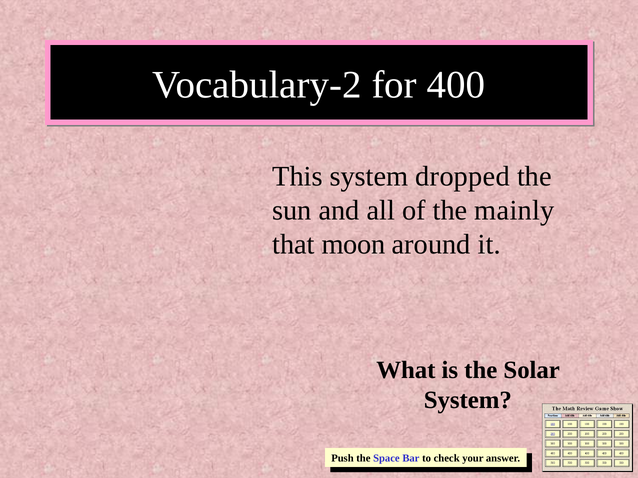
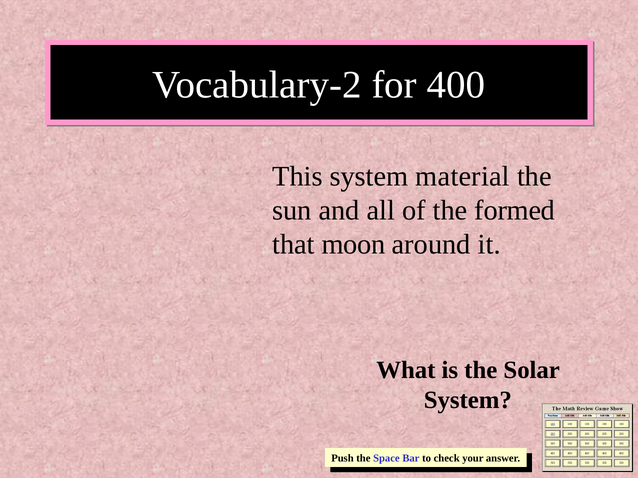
dropped: dropped -> material (463, 176)
mainly: mainly -> formed (515, 210)
